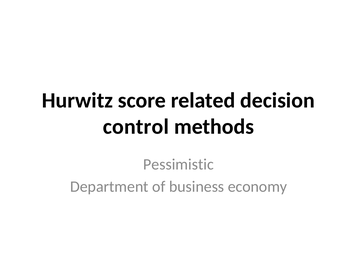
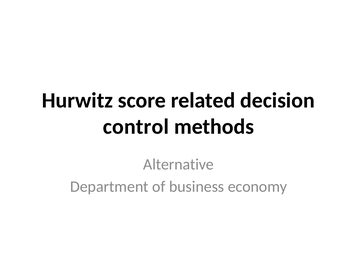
Pessimistic: Pessimistic -> Alternative (179, 164)
